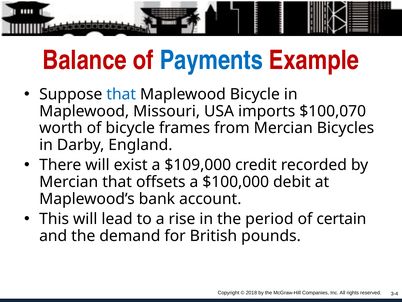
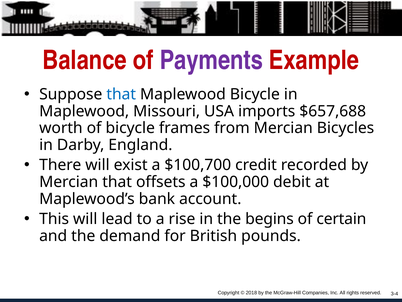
Payments colour: blue -> purple (211, 60)
$100,070: $100,070 -> $657,688 (333, 111)
$109,000: $109,000 -> $100,700 (198, 165)
period: period -> begins (269, 219)
